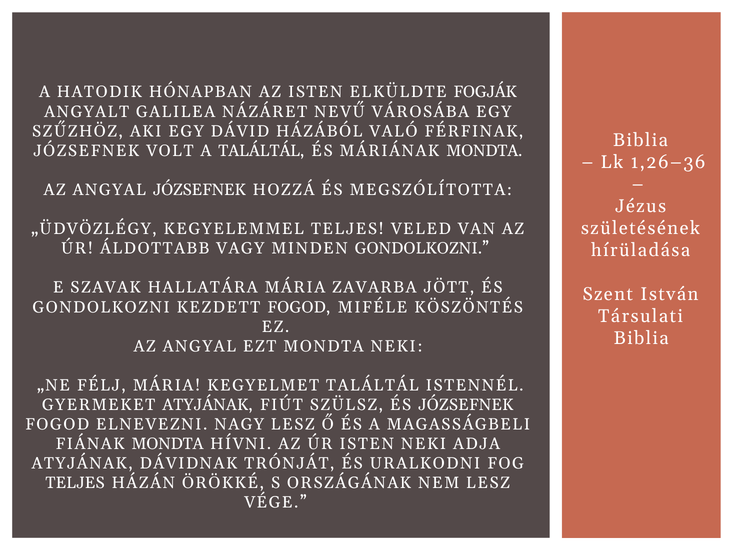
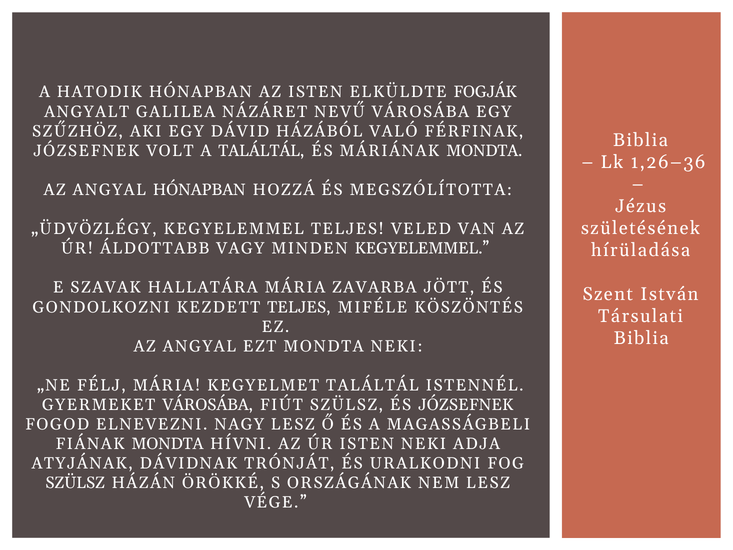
ANGYAL JÓZSEFNEK: JÓZSEFNEK -> HÓNAPBAN (199, 190)
MINDEN GONDOLKOZNI: GONDOLKOZNI -> KEGYELEMMEL (422, 248)
KEZDETT FOGOD: FOGOD -> TELJES (299, 307)
GYERMEKET ATYJÁNAK: ATYJÁNAK -> VÁROSÁBA (208, 405)
TELJES: TELJES -> SZÜLSZ (75, 483)
